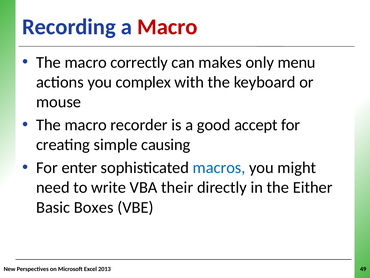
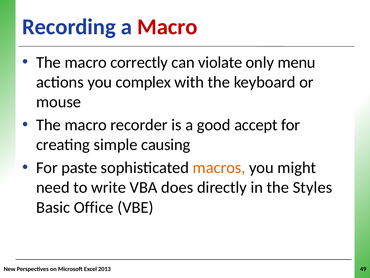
makes: makes -> violate (220, 62)
enter: enter -> paste (79, 167)
macros colour: blue -> orange (219, 167)
their: their -> does (177, 187)
Either: Either -> Styles (313, 187)
Boxes: Boxes -> Office (94, 207)
